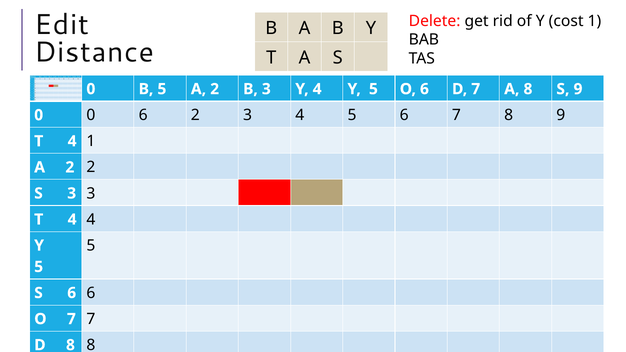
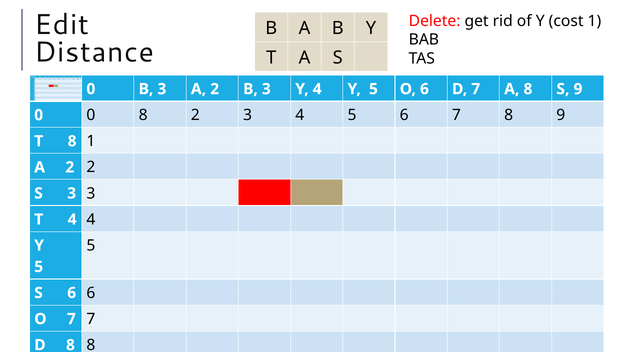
5: 5 -> 3 (162, 89)
6: 6 -> 8 (143, 115)
4: 4 -> 8 (72, 141)
